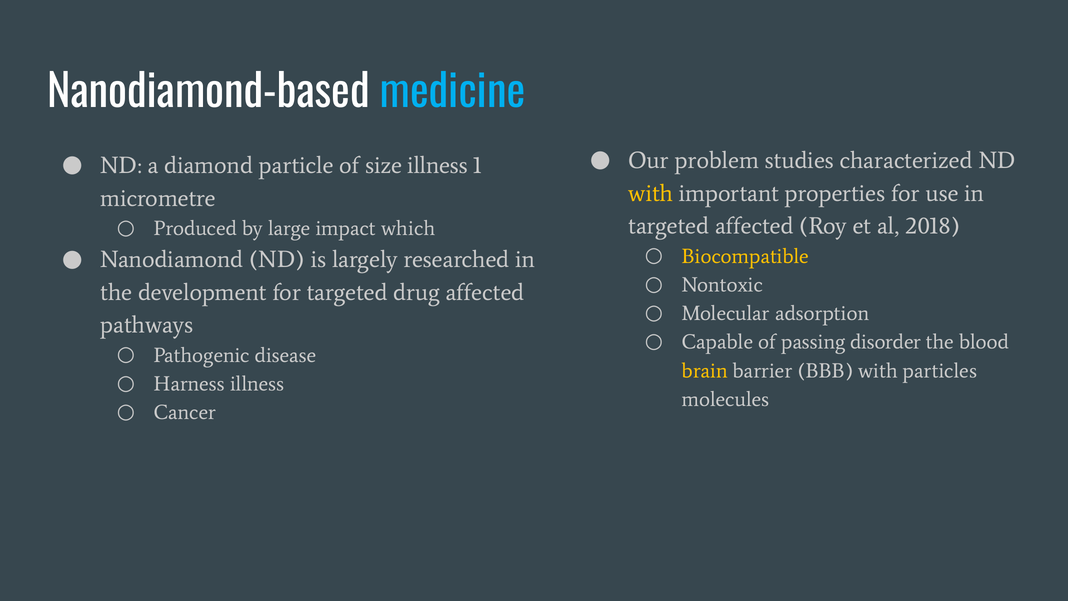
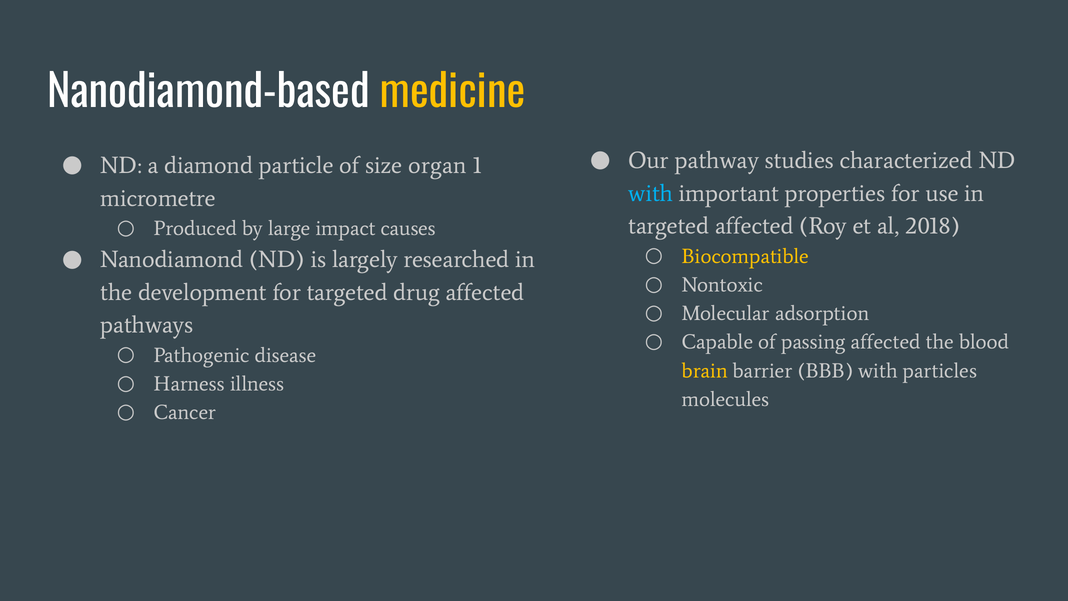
medicine colour: light blue -> yellow (453, 92)
problem: problem -> pathway (717, 160)
size illness: illness -> organ (437, 165)
with colour: yellow -> light blue (651, 193)
which: which -> causes (408, 228)
passing disorder: disorder -> affected (886, 342)
